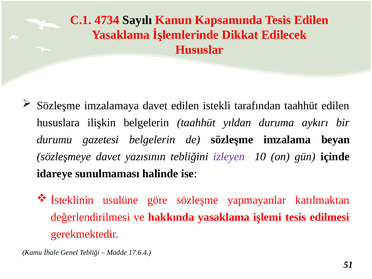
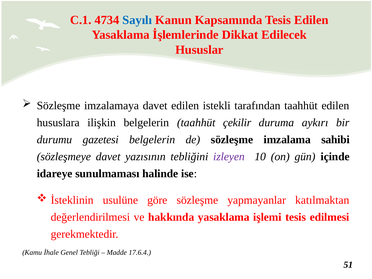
Sayılı colour: black -> blue (137, 20)
yıldan: yıldan -> çekilir (237, 123)
beyan: beyan -> sahibi (336, 140)
